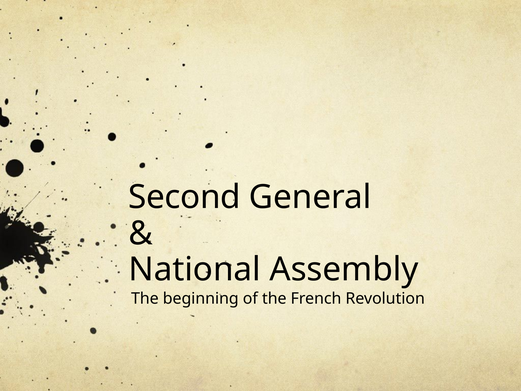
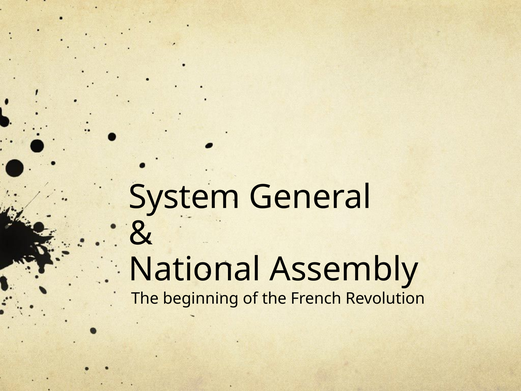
Second: Second -> System (184, 197)
